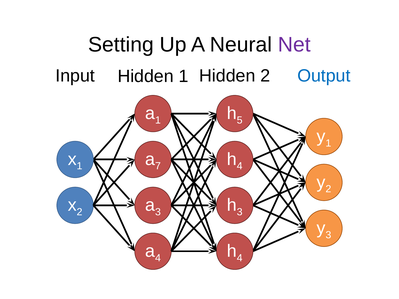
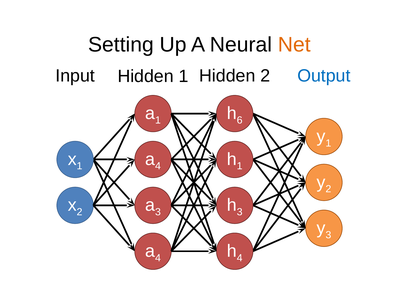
Net colour: purple -> orange (294, 45)
5: 5 -> 6 (240, 120)
7: 7 -> 4 (158, 166)
4: 4 -> 1 (240, 166)
